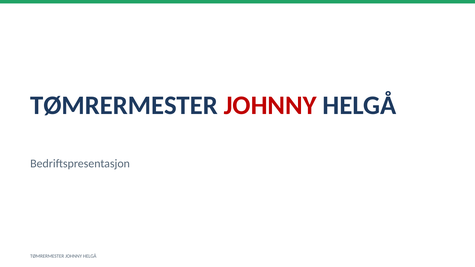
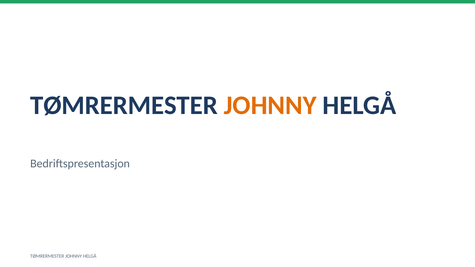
JOHNNY colour: red -> orange (270, 105)
